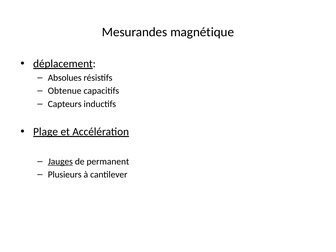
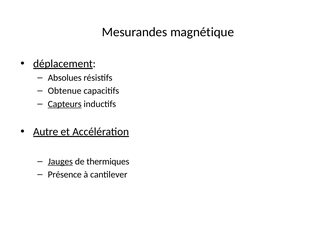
Capteurs underline: none -> present (65, 104)
Plage: Plage -> Autre (46, 132)
permanent: permanent -> thermiques (108, 161)
Plusieurs: Plusieurs -> Présence (65, 175)
